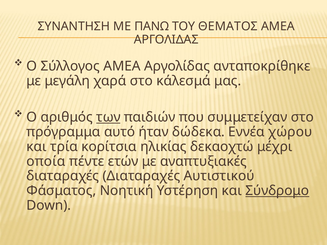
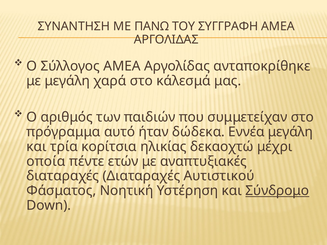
ΘΕΜΑΤΟΣ: ΘΕΜΑΤΟΣ -> ΣΥΓΓΡΑΦΗ (228, 26)
των underline: present -> none (108, 117)
Εννέα χώρου: χώρου -> μεγάλη (290, 132)
